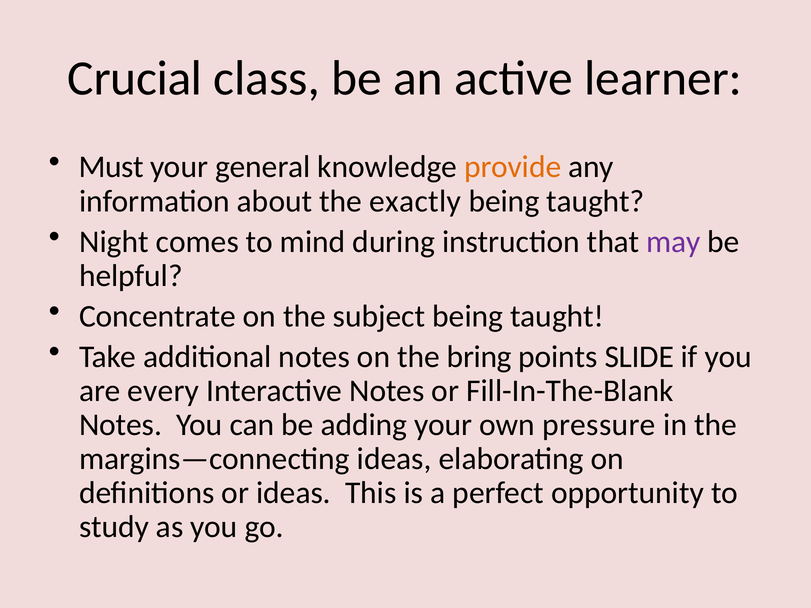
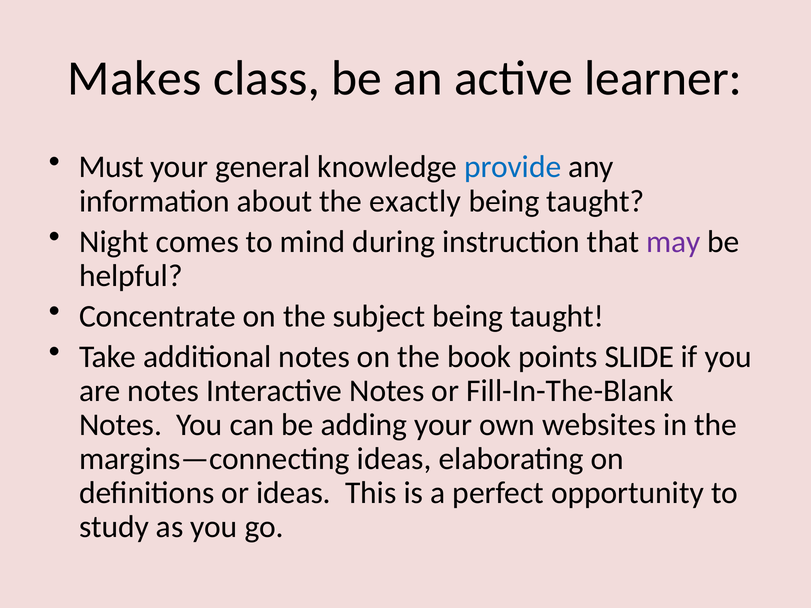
Crucial: Crucial -> Makes (134, 79)
provide colour: orange -> blue (513, 167)
bring: bring -> book (479, 357)
are every: every -> notes (163, 391)
pressure: pressure -> websites (599, 425)
